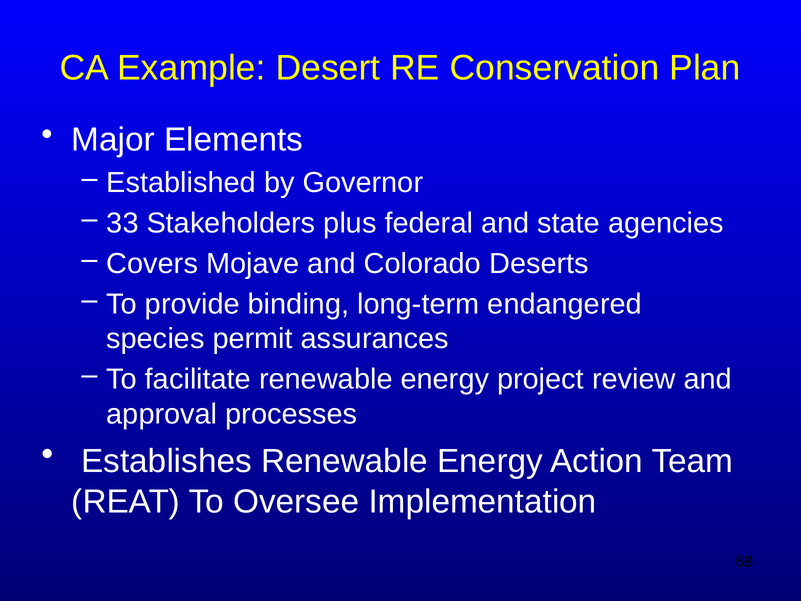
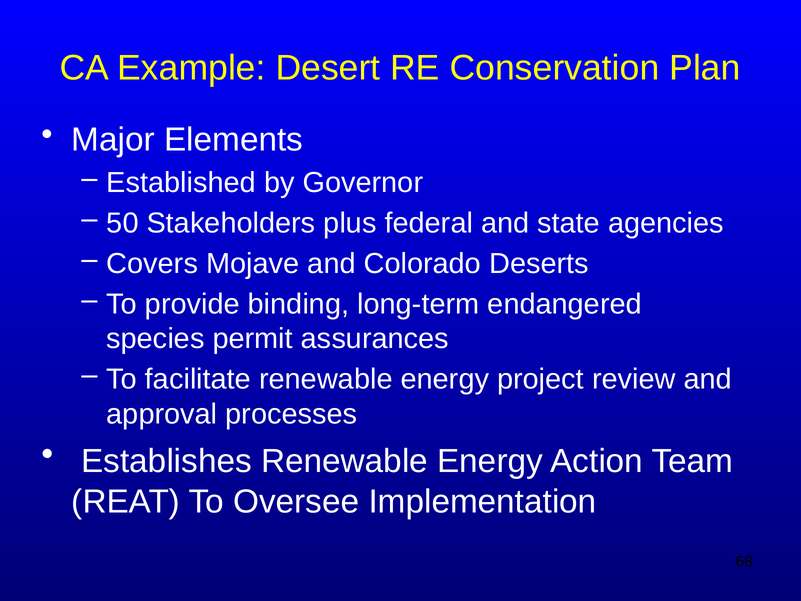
33: 33 -> 50 (123, 223)
